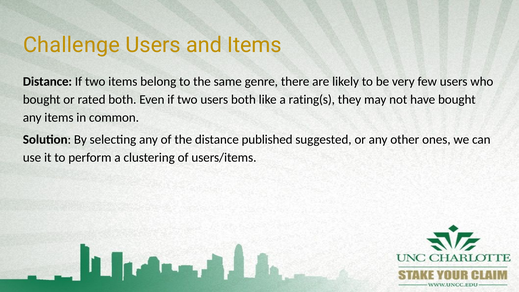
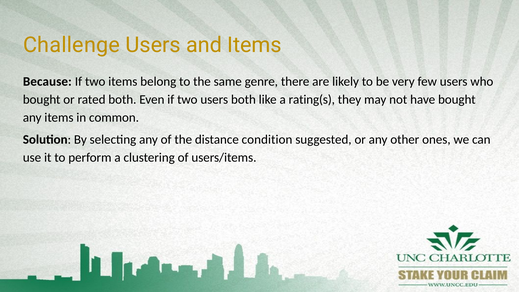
Distance: Distance -> Because (47, 82)
published: published -> condition (267, 140)
